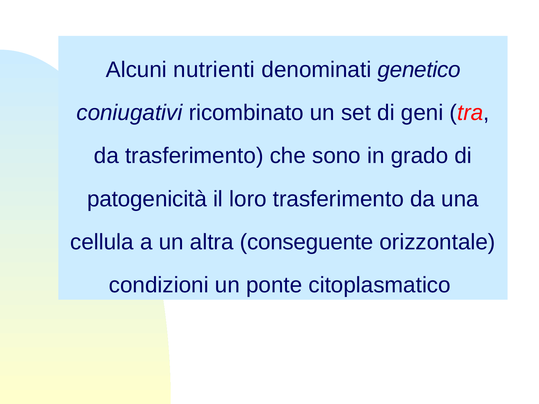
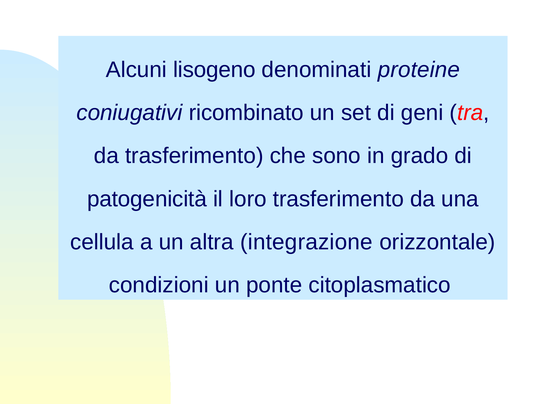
nutrienti: nutrienti -> lisogeno (214, 70)
genetico: genetico -> proteine (419, 70)
conseguente: conseguente -> integrazione (306, 242)
